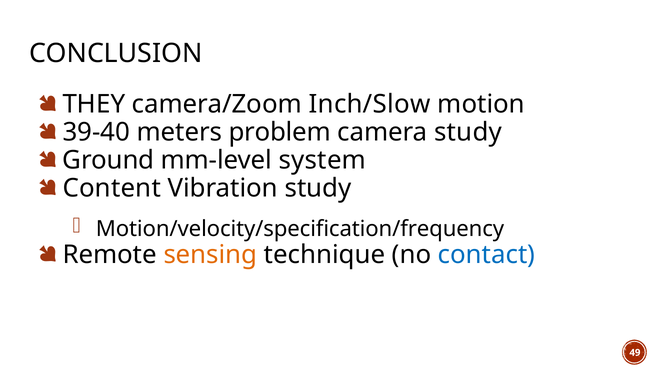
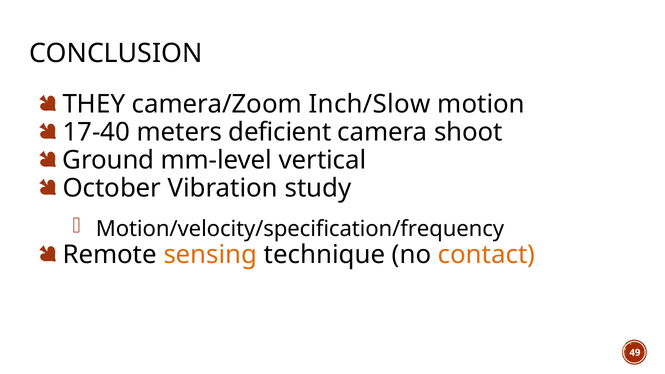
39-40: 39-40 -> 17-40 (96, 132)
problem: problem -> deficient (280, 132)
camera study: study -> shoot (468, 132)
system: system -> vertical (323, 160)
Content: Content -> October (112, 188)
contact colour: blue -> orange (487, 255)
